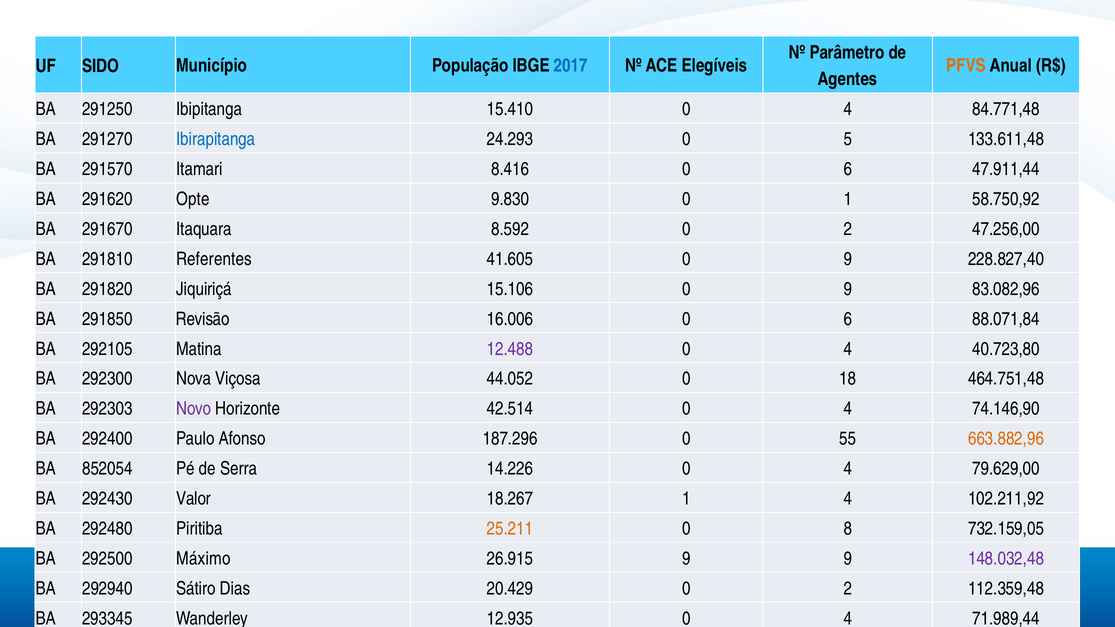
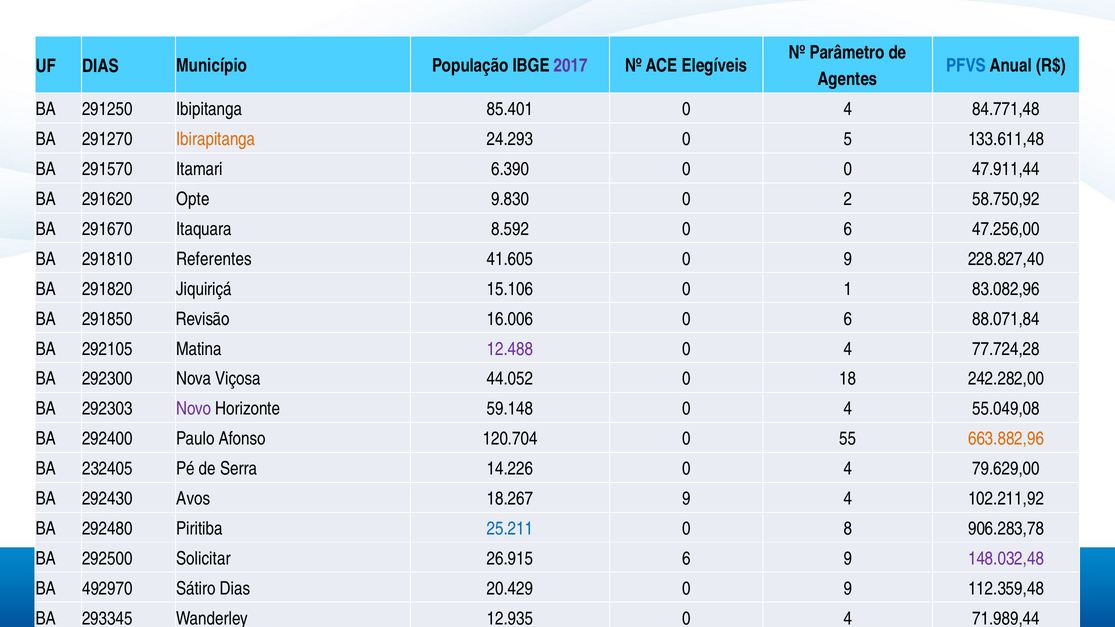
PFVS colour: orange -> blue (966, 66)
UF SIDO: SIDO -> DIAS (101, 66)
2017 colour: blue -> purple (571, 66)
15.410: 15.410 -> 85.401 (510, 109)
Ibirapitanga colour: blue -> orange (216, 139)
8.416: 8.416 -> 6.390 (510, 169)
6: 6 -> 0 (848, 169)
0 1: 1 -> 2 (848, 199)
8.592 0 2: 2 -> 6 (848, 229)
15.106 0 9: 9 -> 1 (848, 289)
40.723,80: 40.723,80 -> 77.724,28 (1006, 349)
464.751,48: 464.751,48 -> 242.282,00 (1006, 379)
42.514: 42.514 -> 59.148 (510, 409)
74.146,90: 74.146,90 -> 55.049,08 (1006, 409)
187.296: 187.296 -> 120.704 (510, 439)
852054: 852054 -> 232405 (107, 469)
Valor: Valor -> Avos (193, 499)
18.267 1: 1 -> 9 (686, 499)
25.211 colour: orange -> blue (510, 529)
732.159,05: 732.159,05 -> 906.283,78 (1006, 529)
Máximo: Máximo -> Solicitar (203, 559)
26.915 9: 9 -> 6 (686, 559)
292940: 292940 -> 492970 (107, 589)
20.429 0 2: 2 -> 9 (848, 589)
